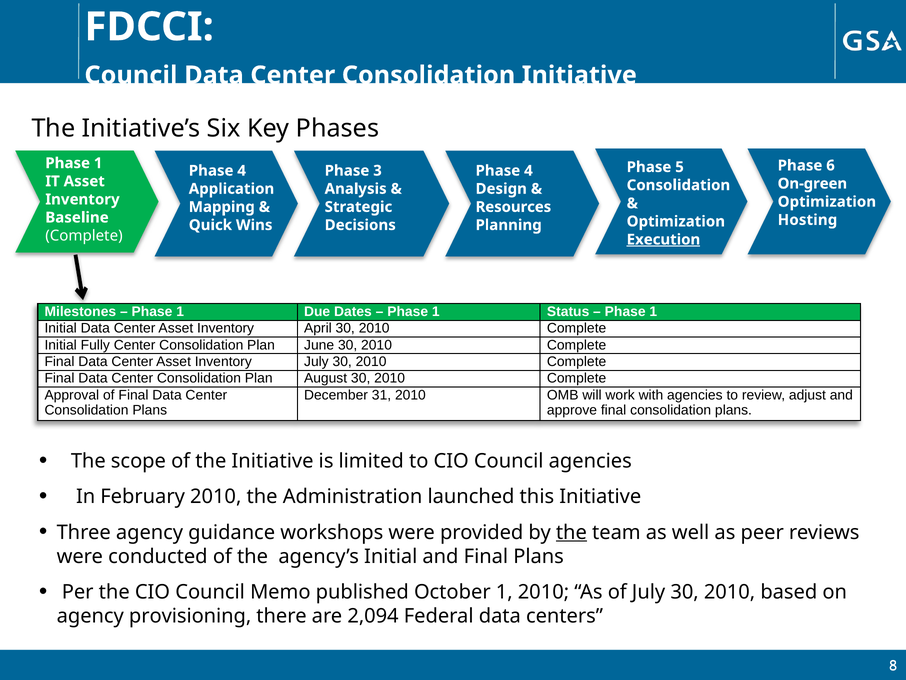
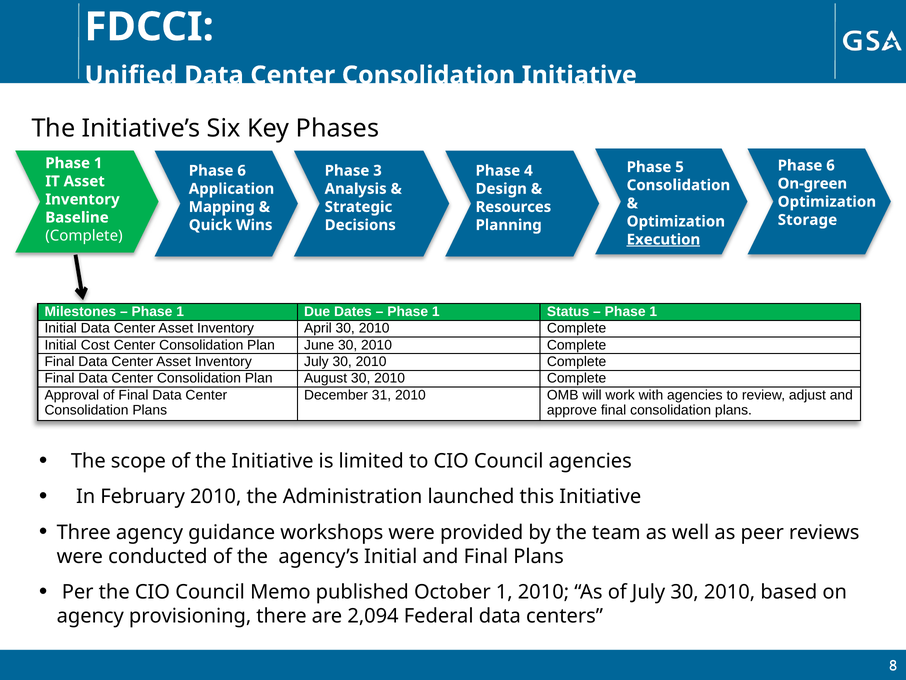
Council: Council -> Unified (131, 75)
4: 4 -> 6 (242, 171)
Hosting: Hosting -> Storage (807, 220)
Fully: Fully -> Cost (95, 345)
the underline: present -> none (571, 532)
